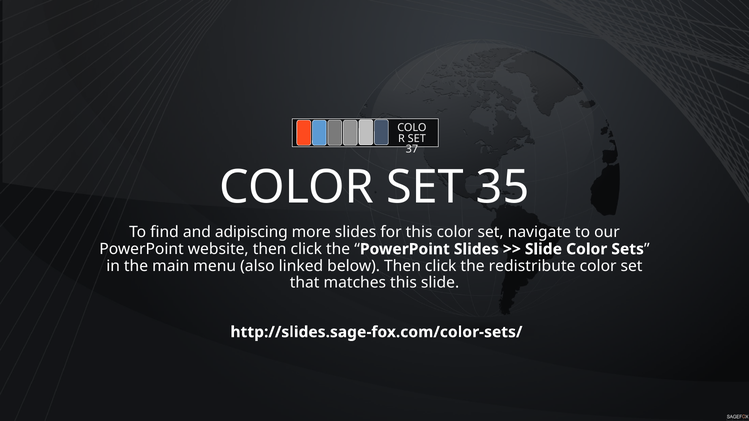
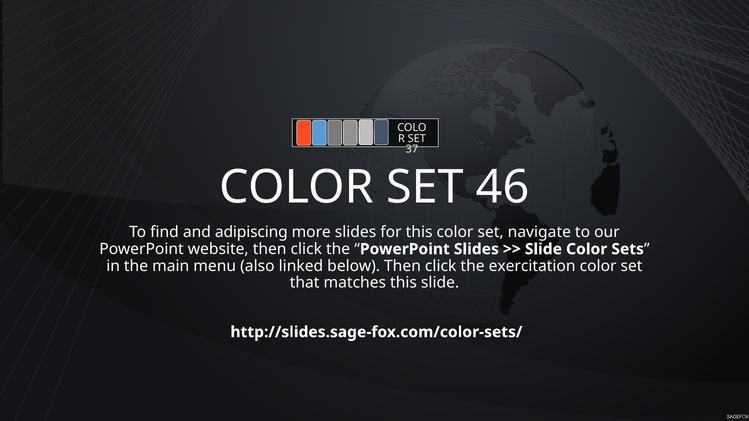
35: 35 -> 46 (503, 187)
redistribute: redistribute -> exercitation (532, 266)
